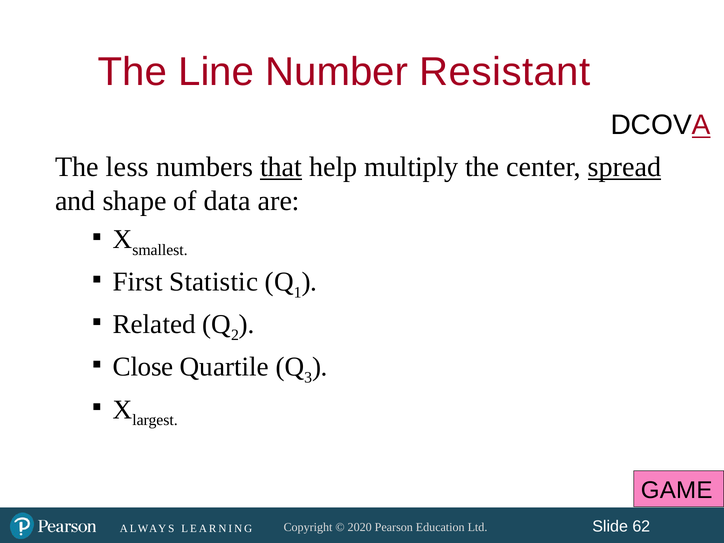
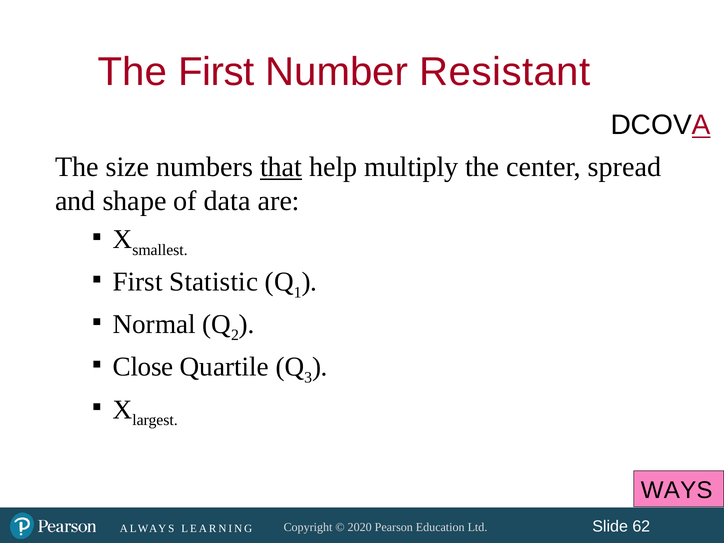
The Line: Line -> First (216, 72)
less: less -> size (127, 167)
spread underline: present -> none (624, 167)
Related: Related -> Normal (154, 325)
GAME: GAME -> WAYS (677, 490)
